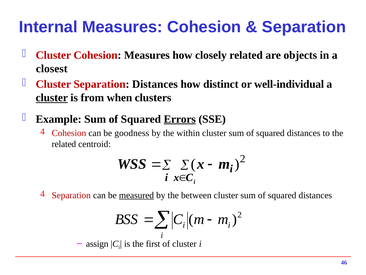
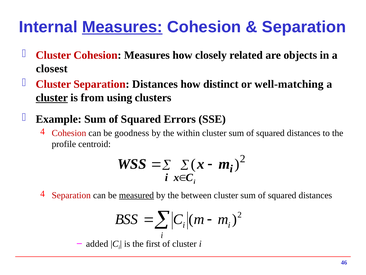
Measures underline: none -> present (122, 27)
well-individual: well-individual -> well-matching (289, 84)
when: when -> using (119, 98)
Errors underline: present -> none (180, 119)
related: related -> profile (64, 144)
assign: assign -> added (97, 243)
